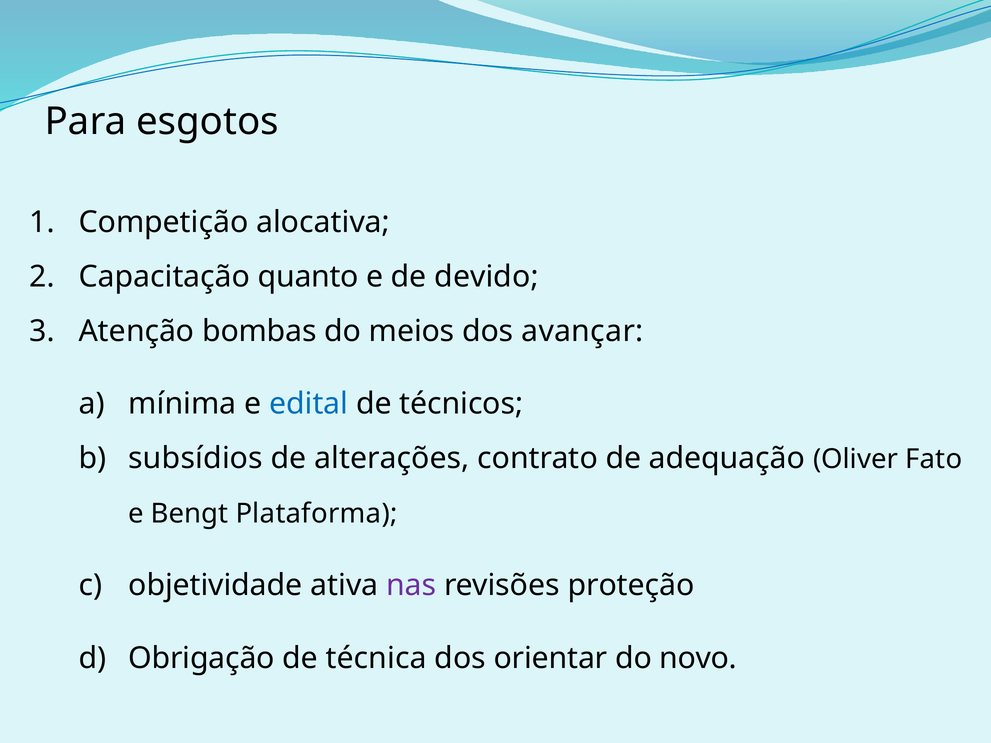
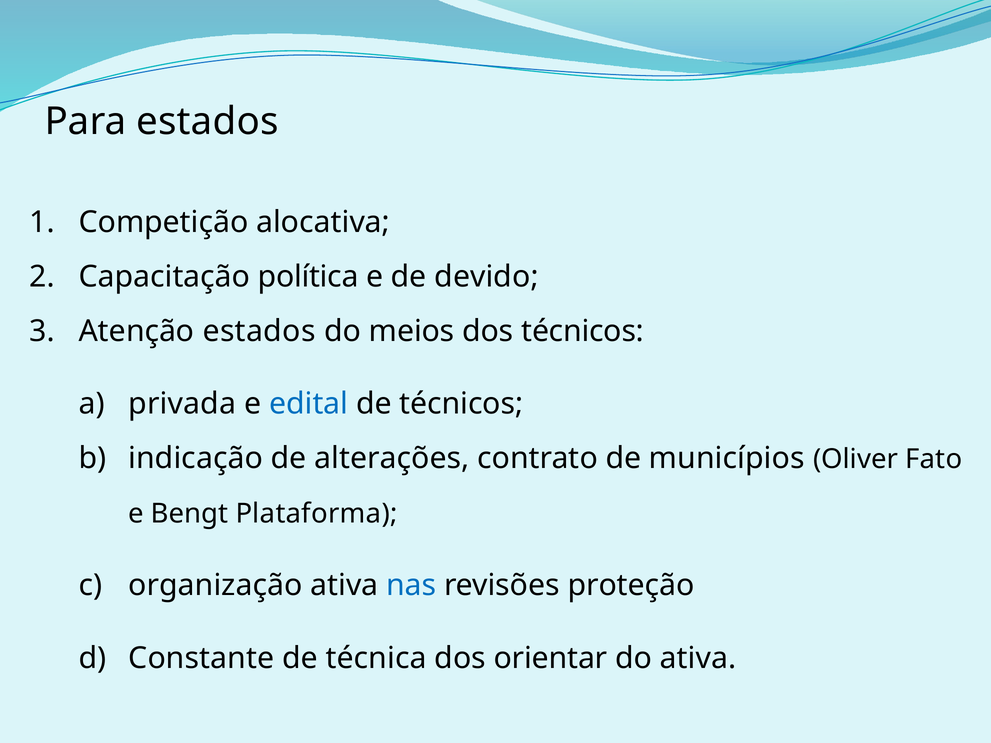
Para esgotos: esgotos -> estados (207, 121)
quanto: quanto -> política (308, 277)
Atenção bombas: bombas -> estados (259, 331)
dos avançar: avançar -> técnicos (583, 331)
mínima: mínima -> privada (182, 404)
subsídios: subsídios -> indicação (196, 459)
adequação: adequação -> municípios (727, 459)
objetividade: objetividade -> organização (215, 586)
nas colour: purple -> blue (411, 586)
Obrigação: Obrigação -> Constante (201, 658)
do novo: novo -> ativa (698, 658)
